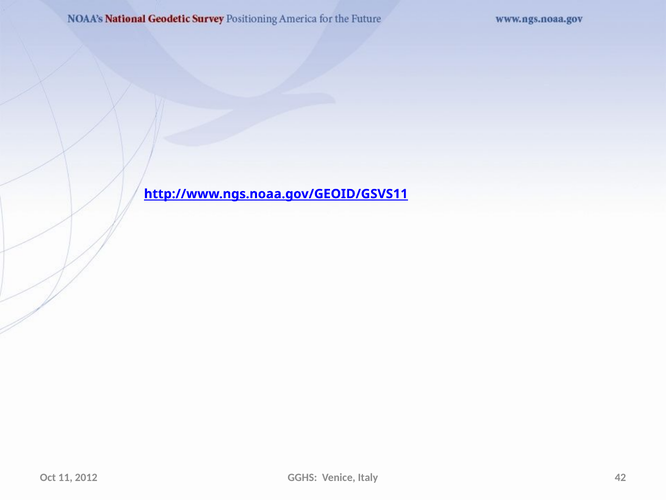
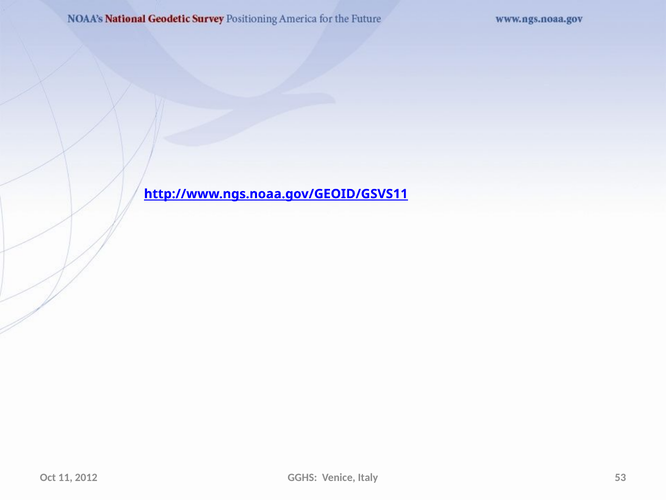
42: 42 -> 53 (620, 477)
